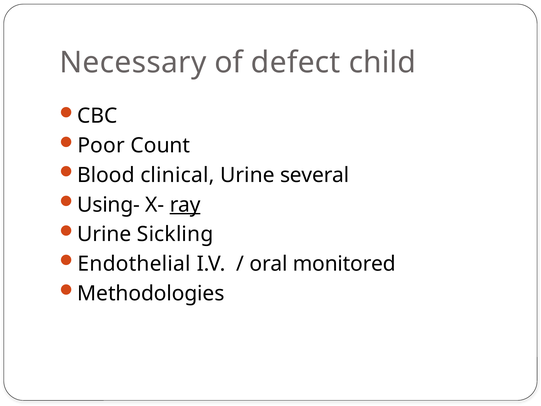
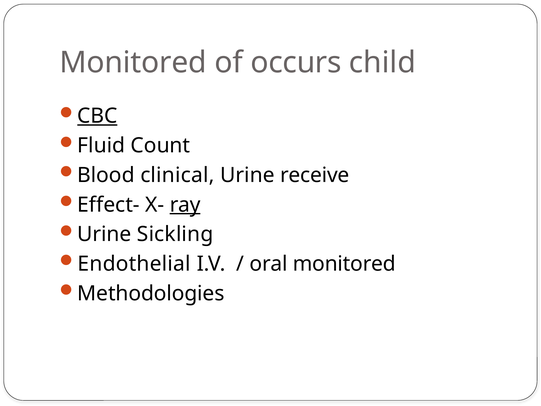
Necessary: Necessary -> Monitored (133, 63)
defect: defect -> occurs (296, 63)
CBC underline: none -> present (97, 116)
Poor: Poor -> Fluid (101, 145)
several: several -> receive (315, 175)
Using-: Using- -> Effect- (109, 205)
